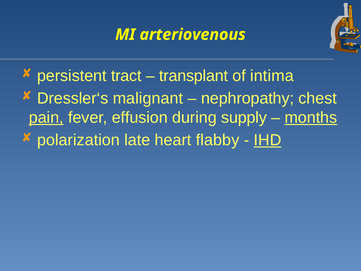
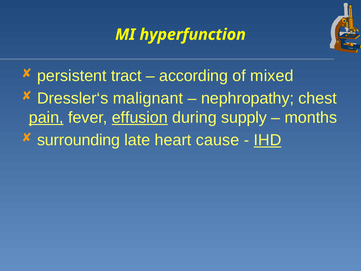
arteriovenous: arteriovenous -> hyperfunction (193, 35)
transplant: transplant -> according (194, 76)
intima: intima -> mixed (272, 76)
effusion underline: none -> present (140, 117)
months underline: present -> none (311, 117)
polarization: polarization -> surrounding (79, 140)
flabby: flabby -> cause (218, 140)
